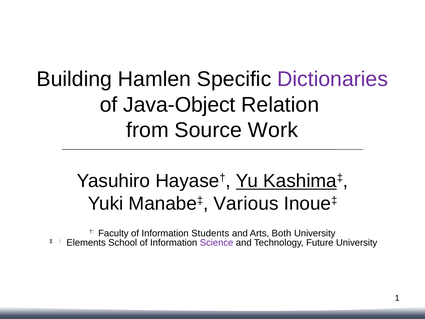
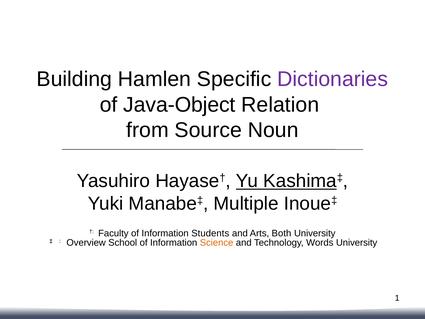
Work: Work -> Noun (273, 130)
Various: Various -> Multiple (246, 204)
Elements: Elements -> Overview (86, 242)
Science colour: purple -> orange (217, 242)
Future: Future -> Words (320, 242)
